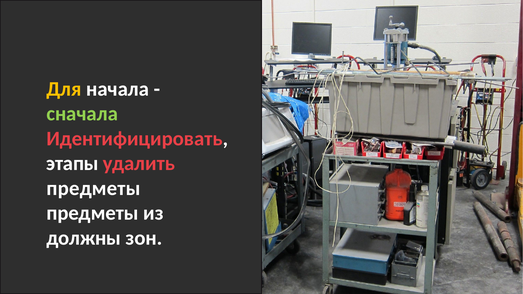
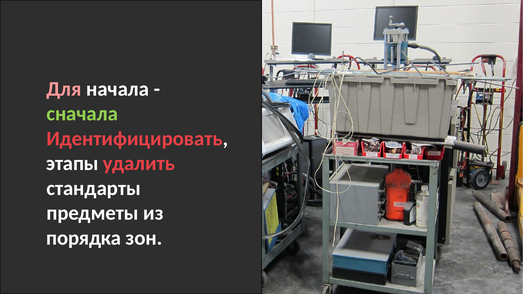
Для colour: yellow -> pink (64, 89)
предметы: предметы -> стандарты (94, 188)
должны: должны -> порядка (84, 238)
